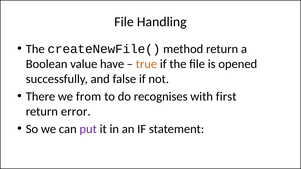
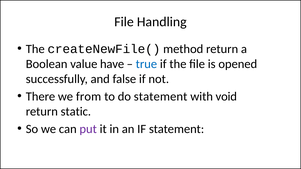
true colour: orange -> blue (146, 64)
do recognises: recognises -> statement (161, 97)
first: first -> void (226, 97)
error: error -> static (76, 112)
